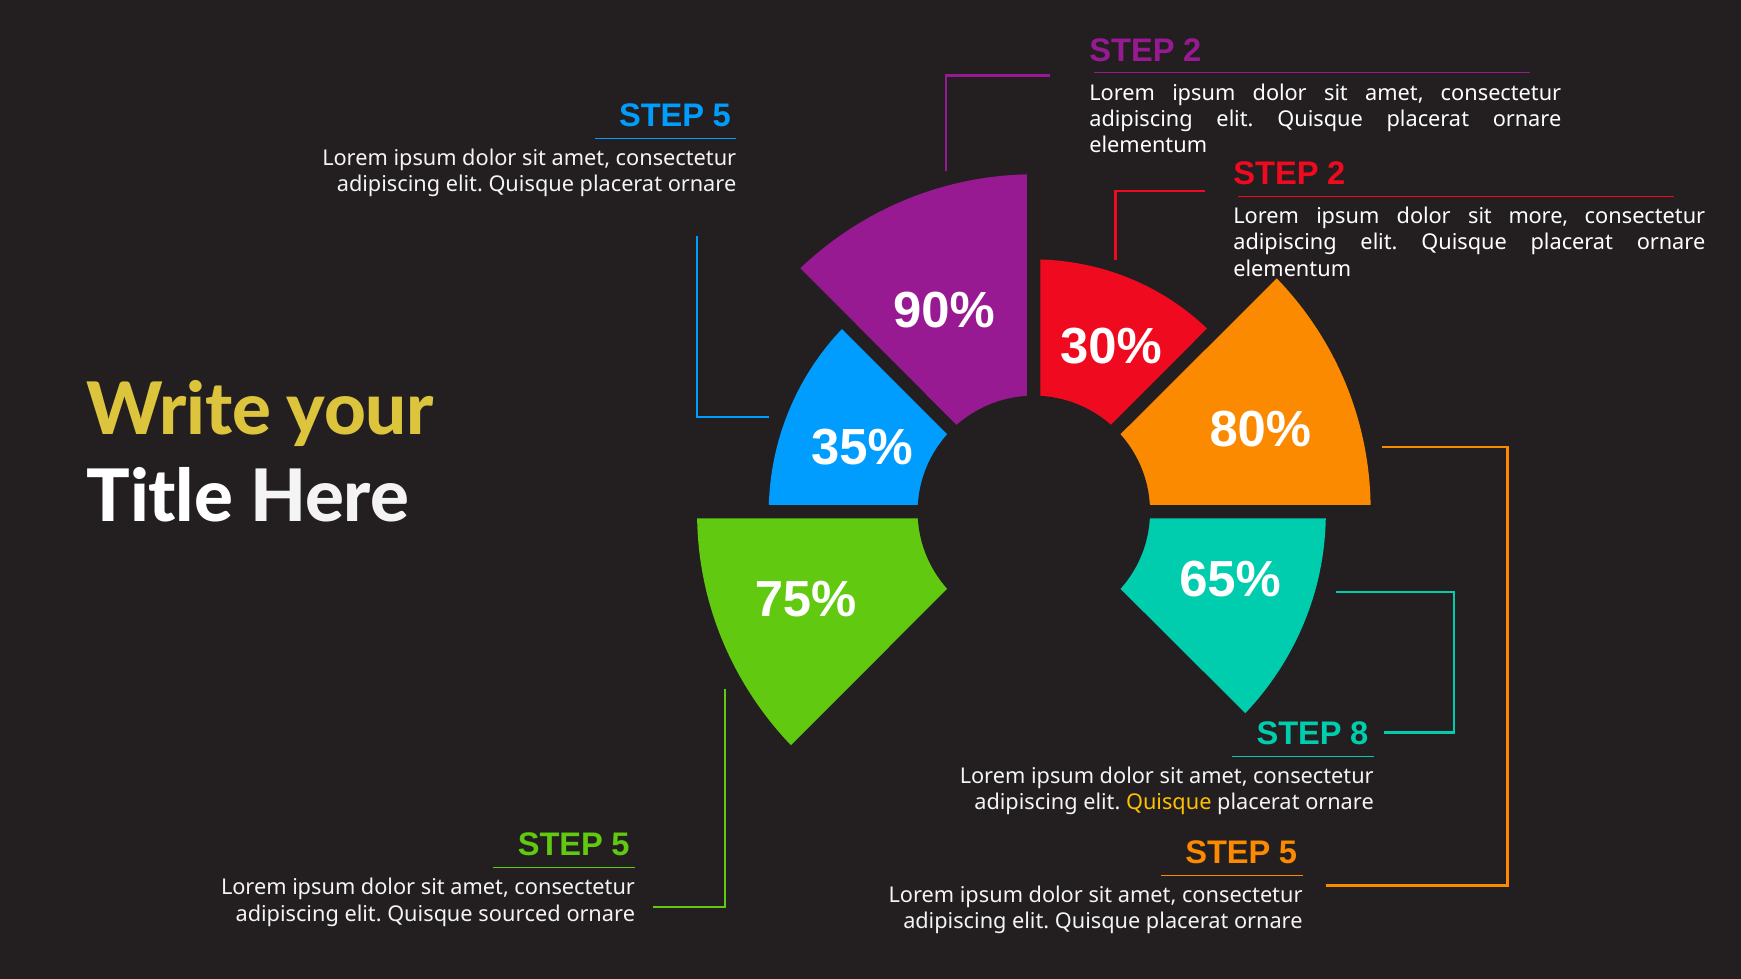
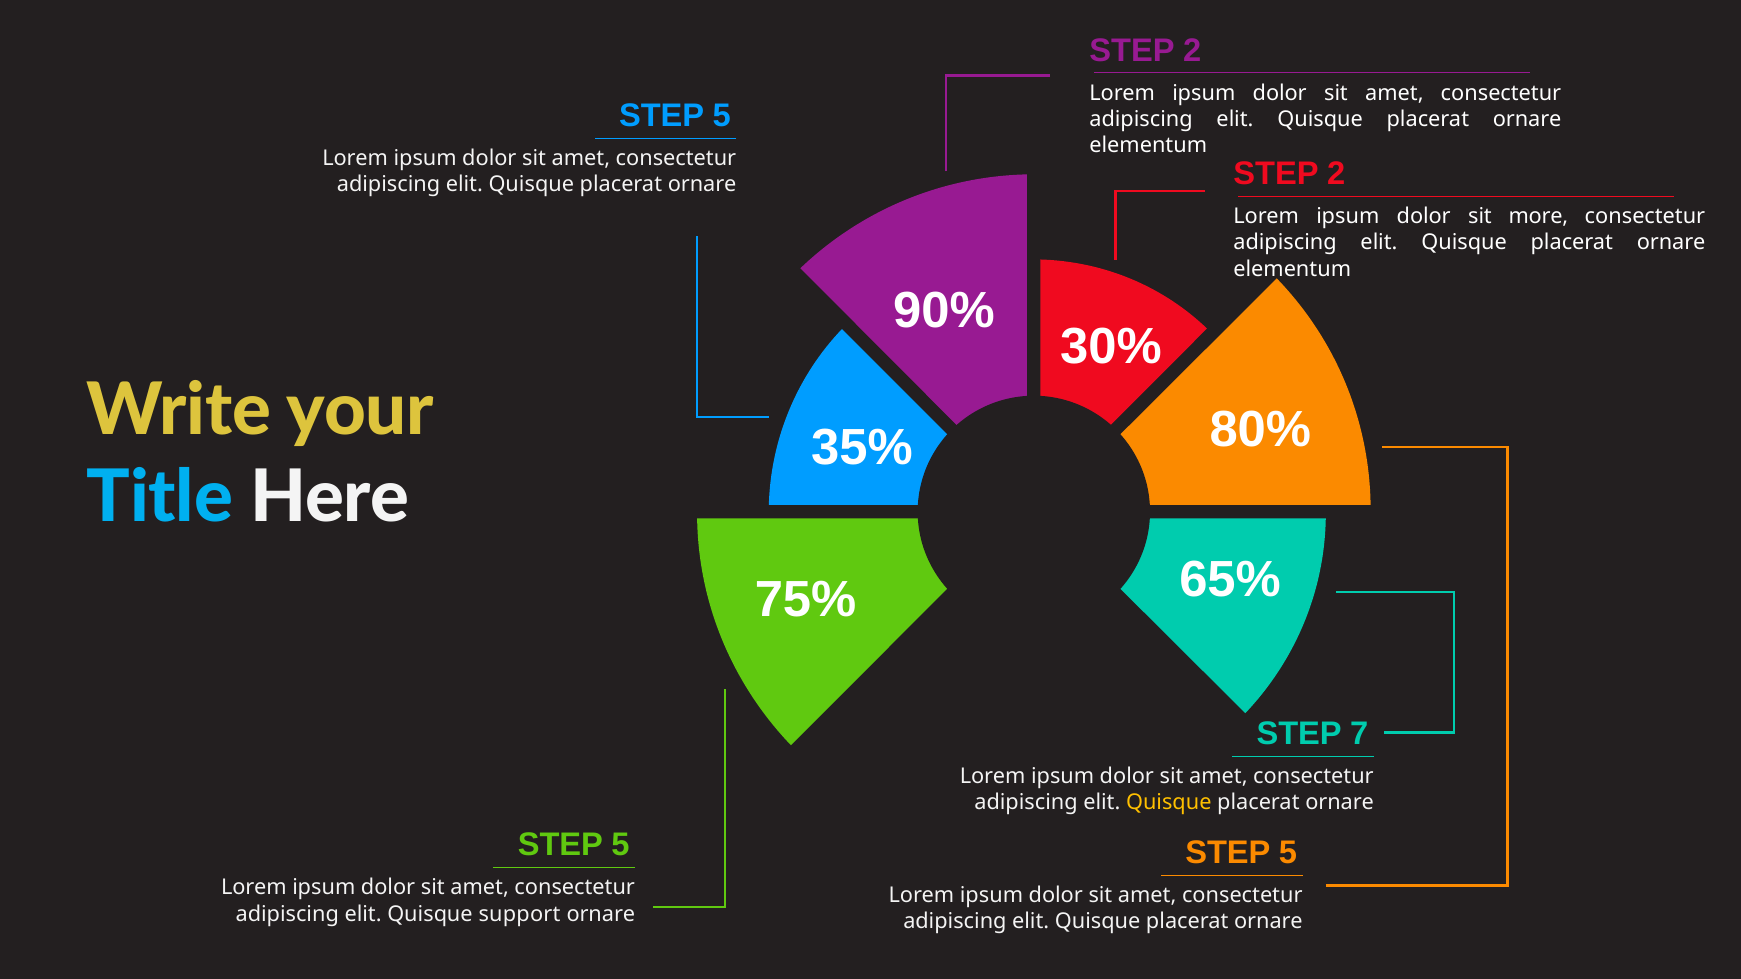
Title colour: white -> light blue (160, 498)
8: 8 -> 7 (1359, 734)
sourced: sourced -> support (519, 914)
